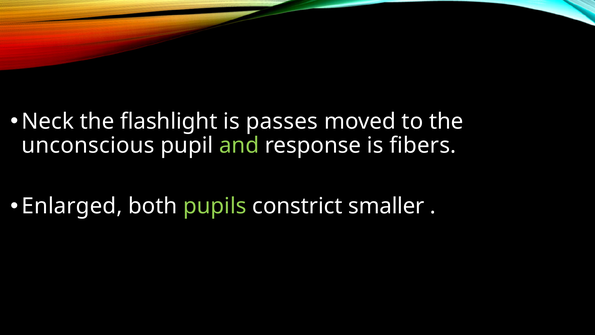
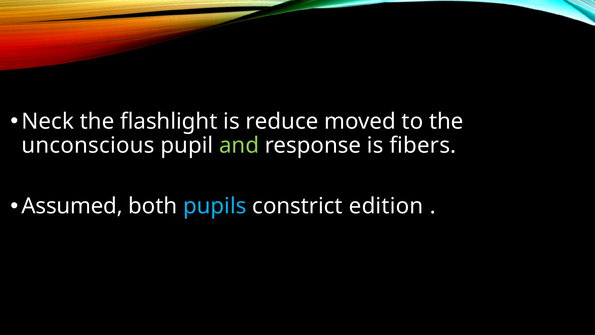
passes: passes -> reduce (282, 121)
Enlarged: Enlarged -> Assumed (72, 206)
pupils colour: light green -> light blue (215, 206)
smaller: smaller -> edition (386, 206)
